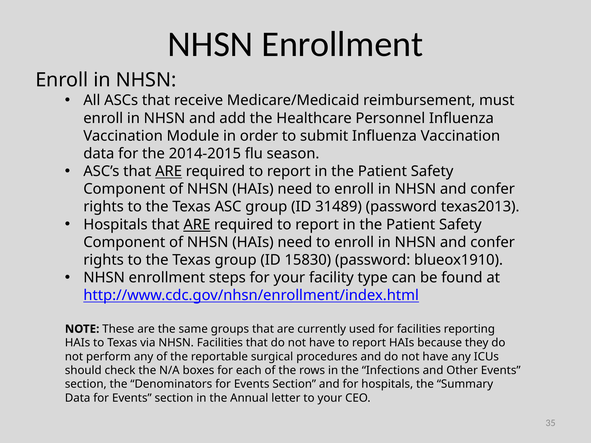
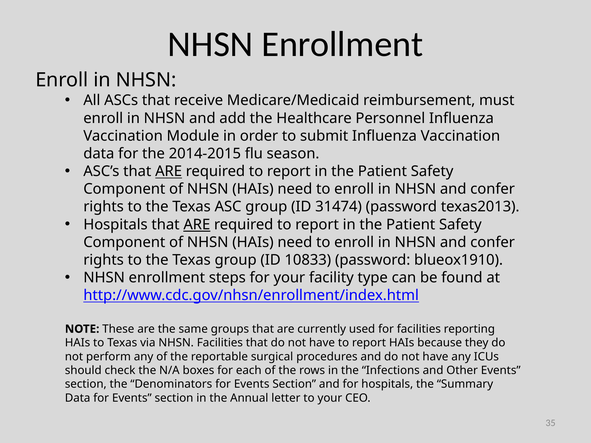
31489: 31489 -> 31474 (339, 207)
15830: 15830 -> 10833 (308, 260)
